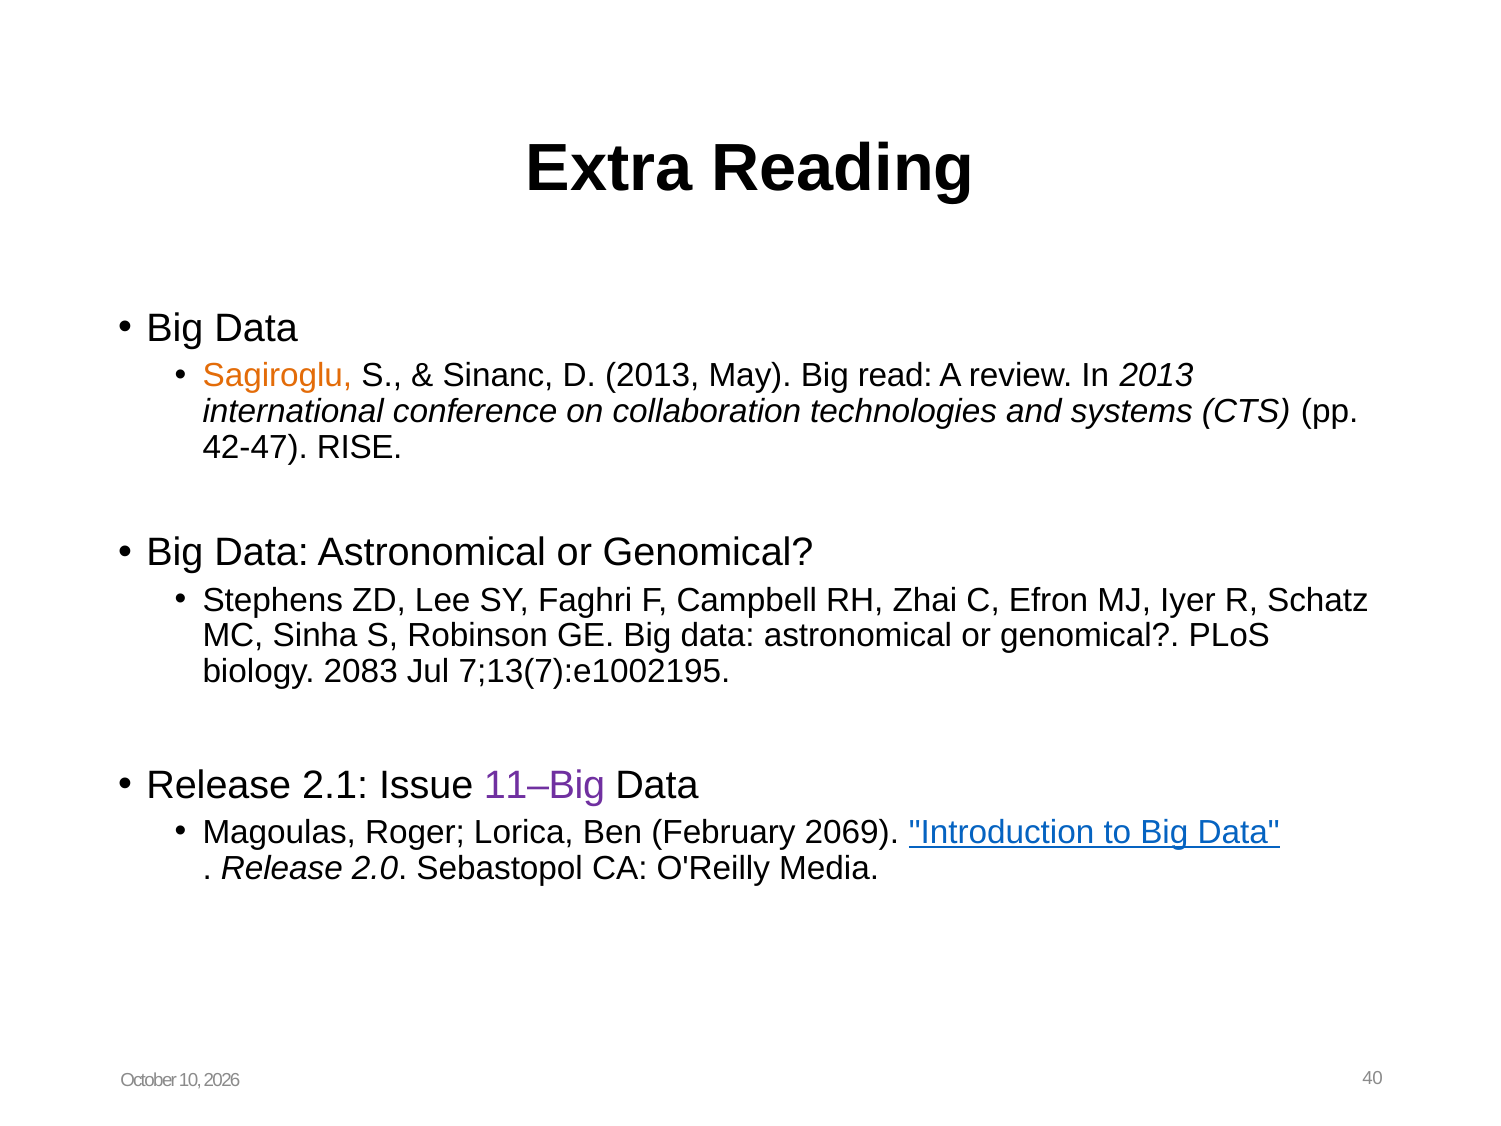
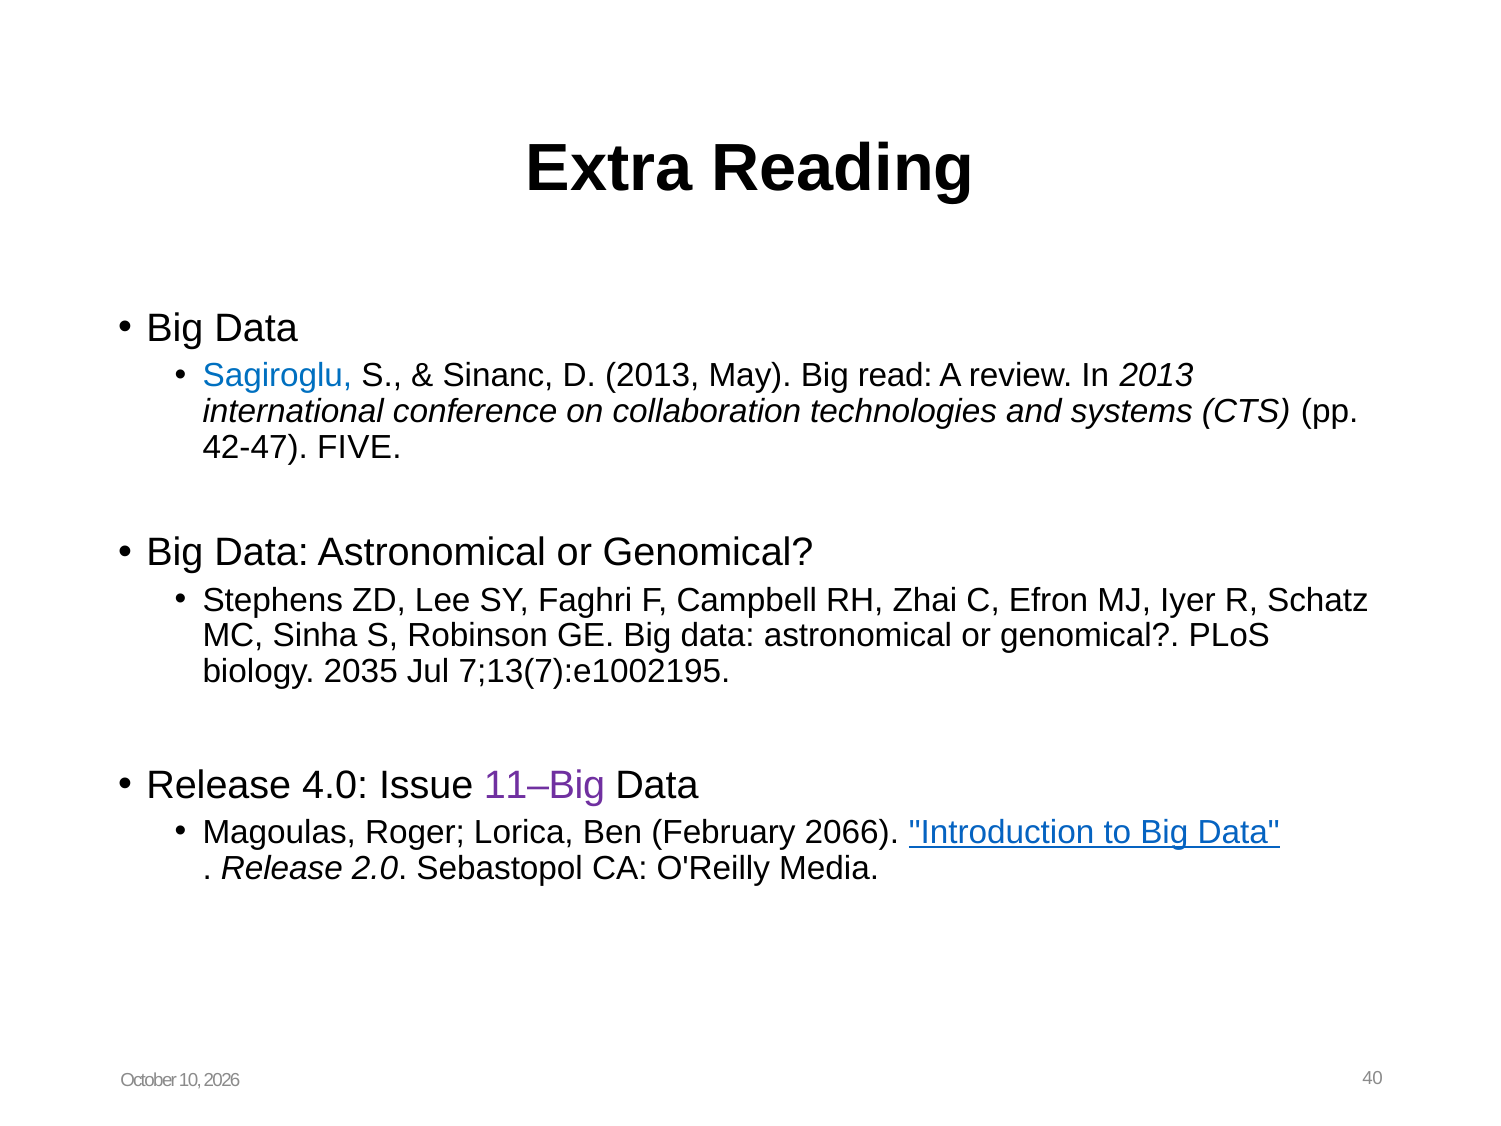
Sagiroglu colour: orange -> blue (277, 375)
RISE: RISE -> FIVE (359, 447)
2083: 2083 -> 2035 (361, 672)
2.1: 2.1 -> 4.0 (335, 785)
2069: 2069 -> 2066 (852, 832)
